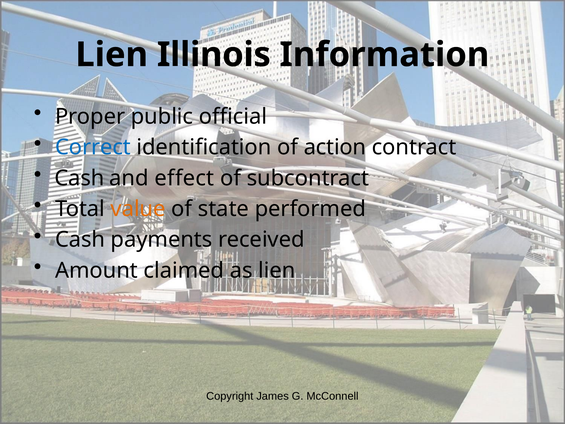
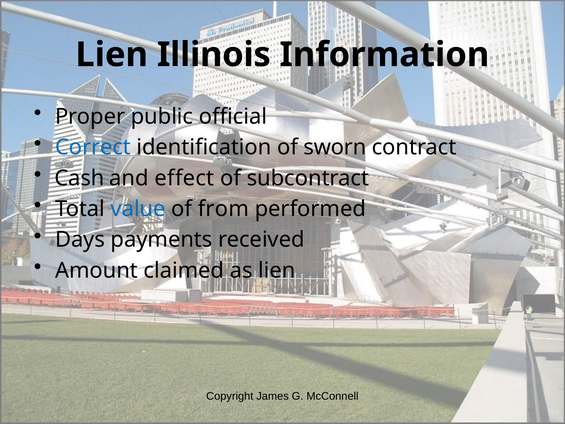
action: action -> sworn (335, 147)
value colour: orange -> blue (138, 209)
state: state -> from (223, 209)
Cash: Cash -> Days (80, 240)
